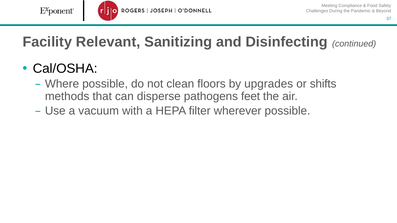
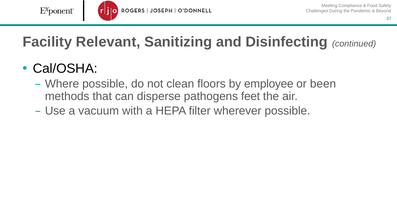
upgrades: upgrades -> employee (269, 84)
shifts: shifts -> been (323, 84)
